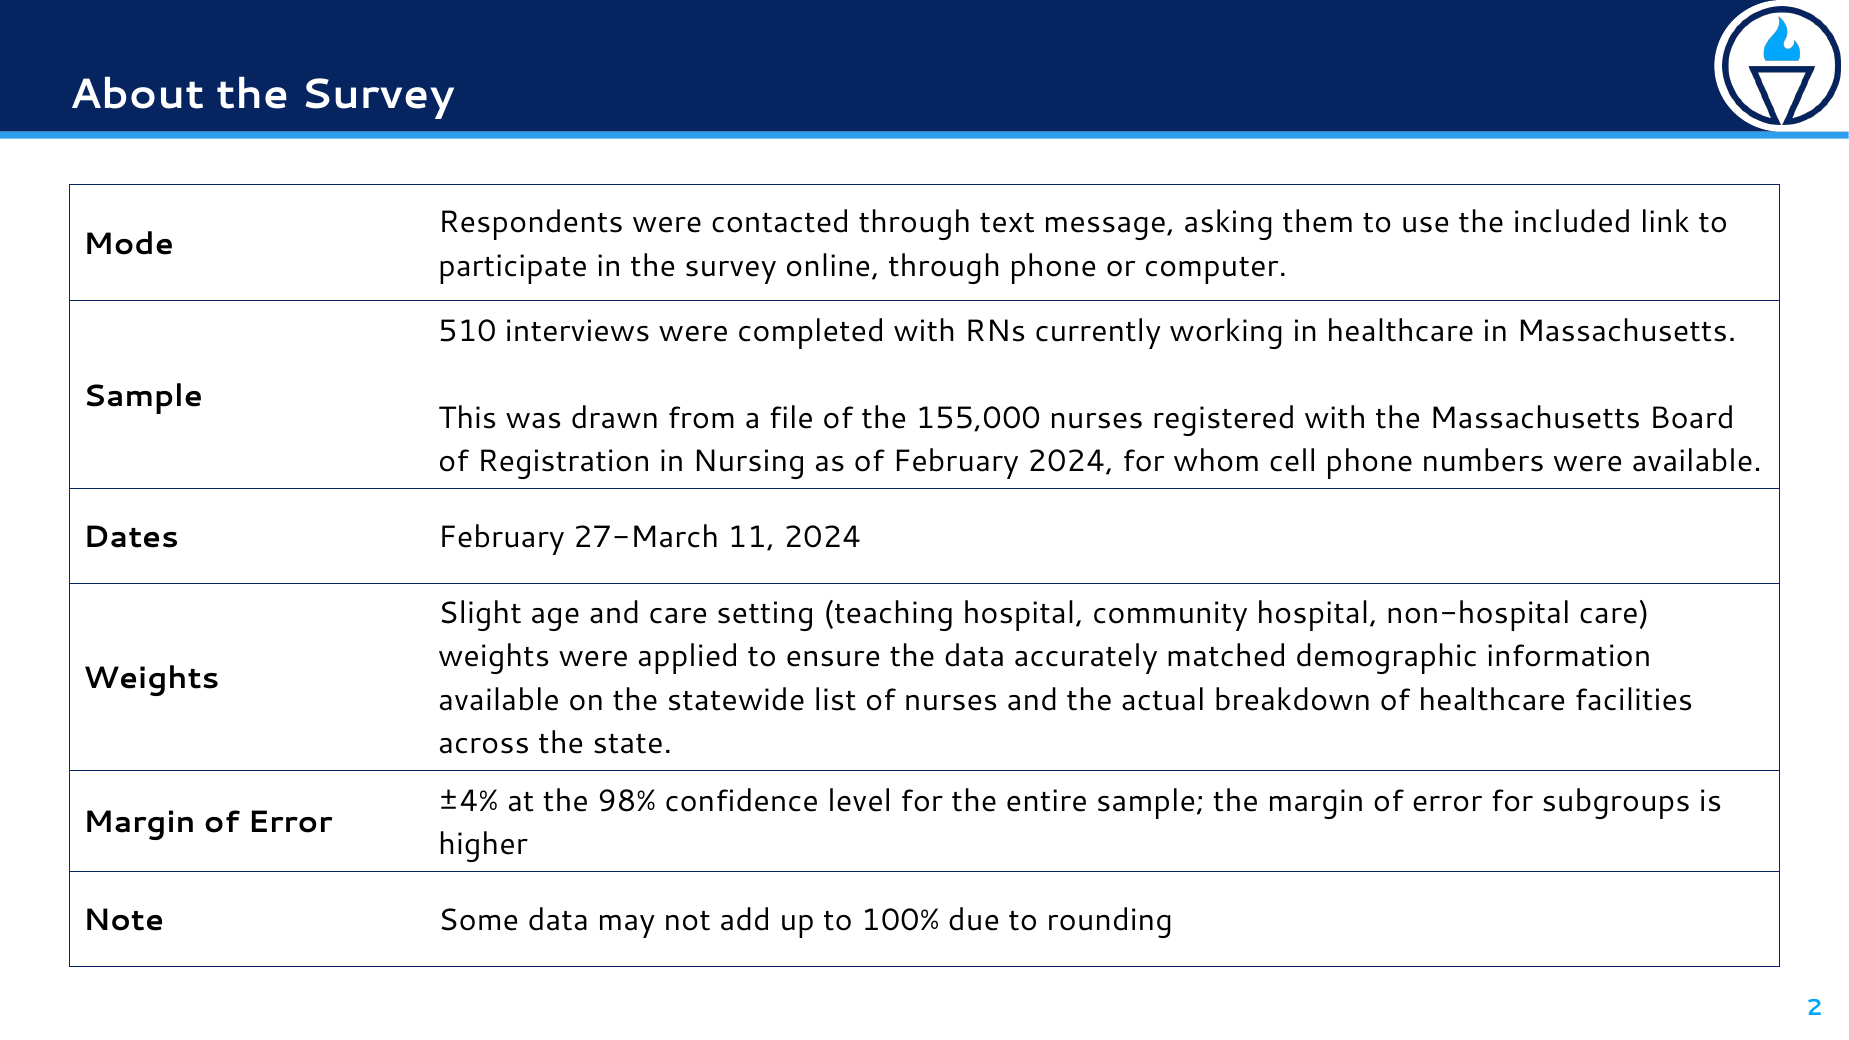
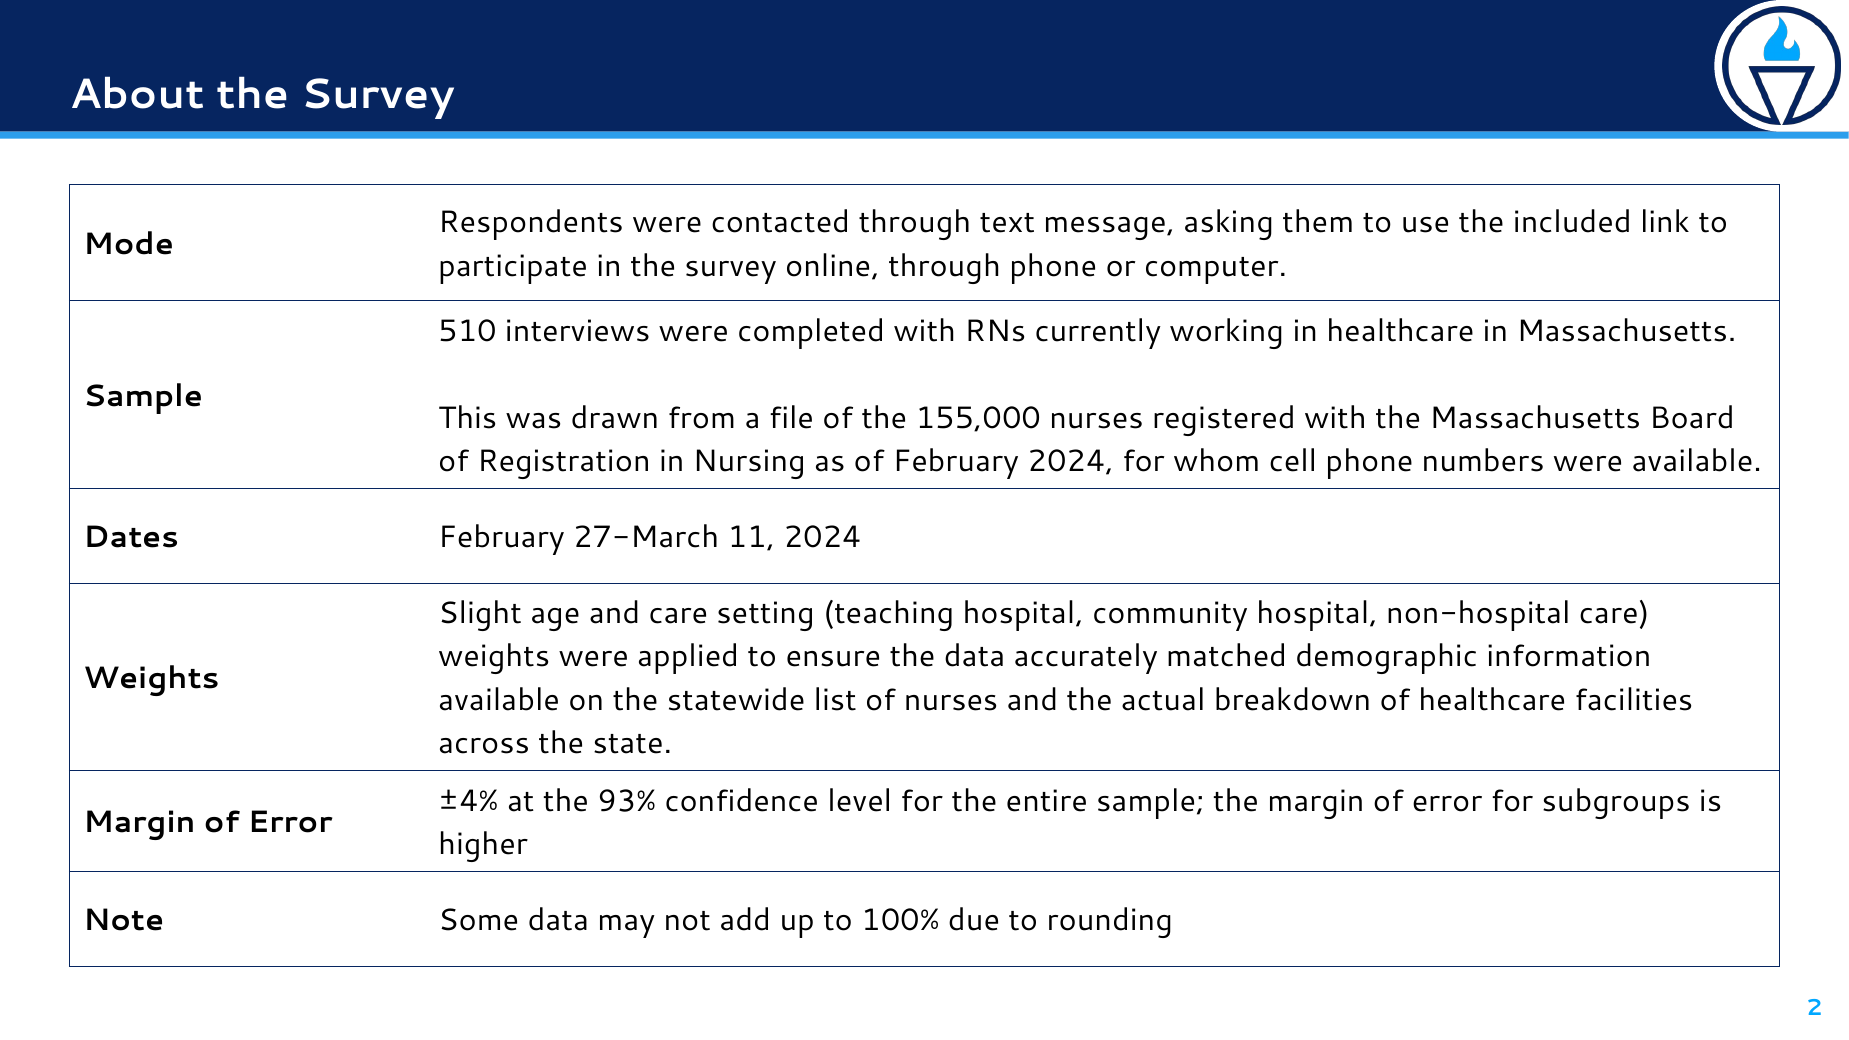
98%: 98% -> 93% (627, 801)
